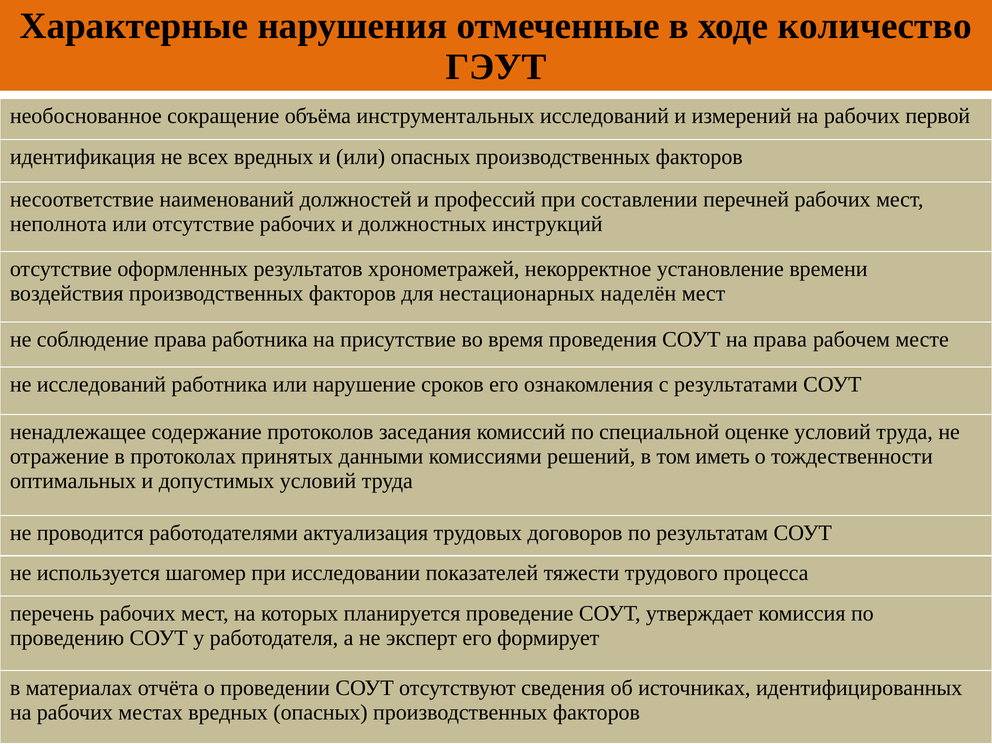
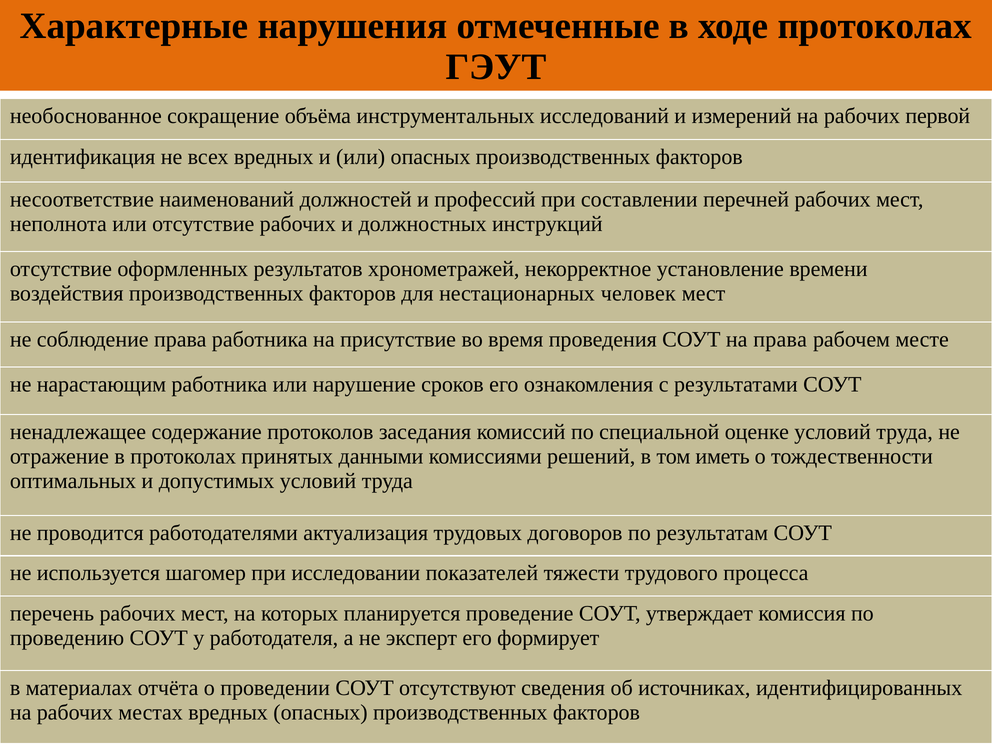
ходе количество: количество -> протоколах (875, 26)
наделён: наделён -> человек (638, 293)
не исследований: исследований -> нарастающим (101, 384)
